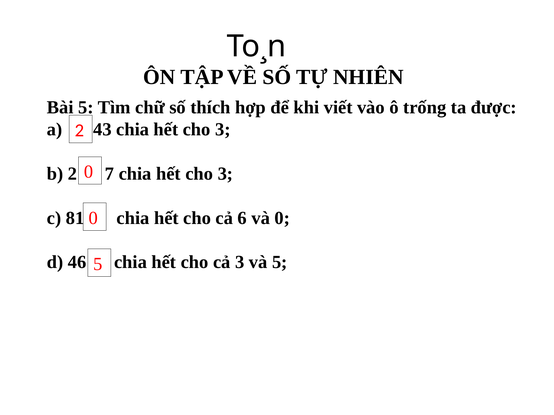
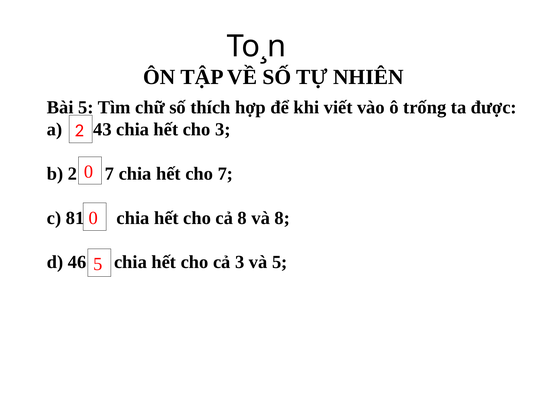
3: 3 -> 7 (225, 174)
cả 6: 6 -> 8 (242, 218)
và 0: 0 -> 8 (282, 218)
